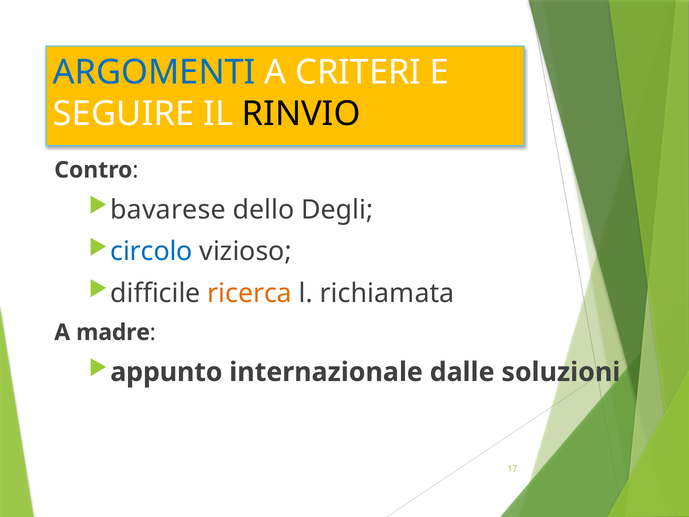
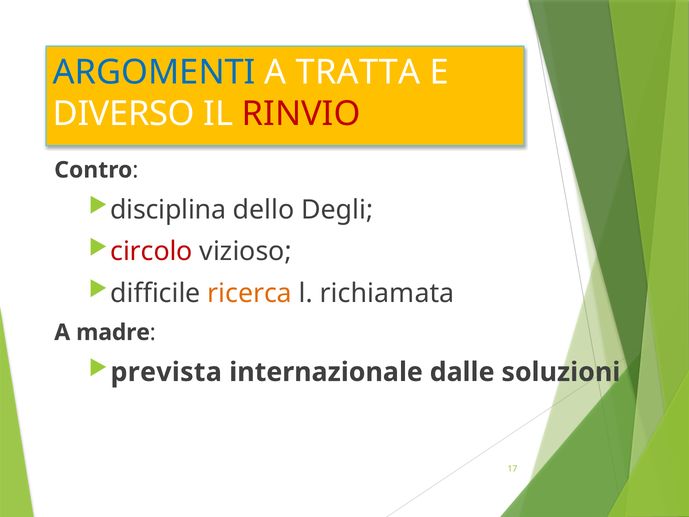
CRITERI: CRITERI -> TRATTA (358, 72)
SEGUIRE: SEGUIRE -> DIVERSO (124, 114)
RINVIO colour: black -> red (301, 114)
bavarese: bavarese -> disciplina (168, 210)
circolo colour: blue -> red (151, 251)
appunto: appunto -> prevista (166, 372)
